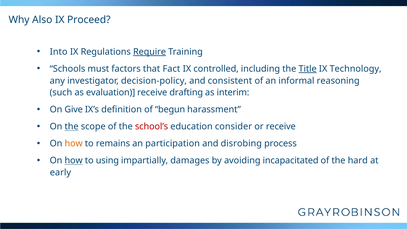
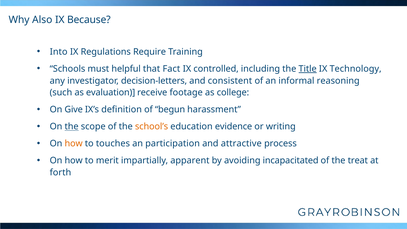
Proceed: Proceed -> Because (89, 20)
Require underline: present -> none (150, 52)
factors: factors -> helpful (126, 69)
decision-policy: decision-policy -> decision-letters (154, 81)
drafting: drafting -> footage (186, 93)
interim: interim -> college (233, 93)
school’s colour: red -> orange (152, 127)
consider: consider -> evidence (234, 127)
or receive: receive -> writing (281, 127)
remains: remains -> touches (113, 144)
disrobing: disrobing -> attractive (241, 144)
how underline: present -> none (74, 161)
using: using -> merit (107, 161)
damages: damages -> apparent (190, 161)
hard: hard -> treat (358, 161)
early: early -> forth (60, 172)
